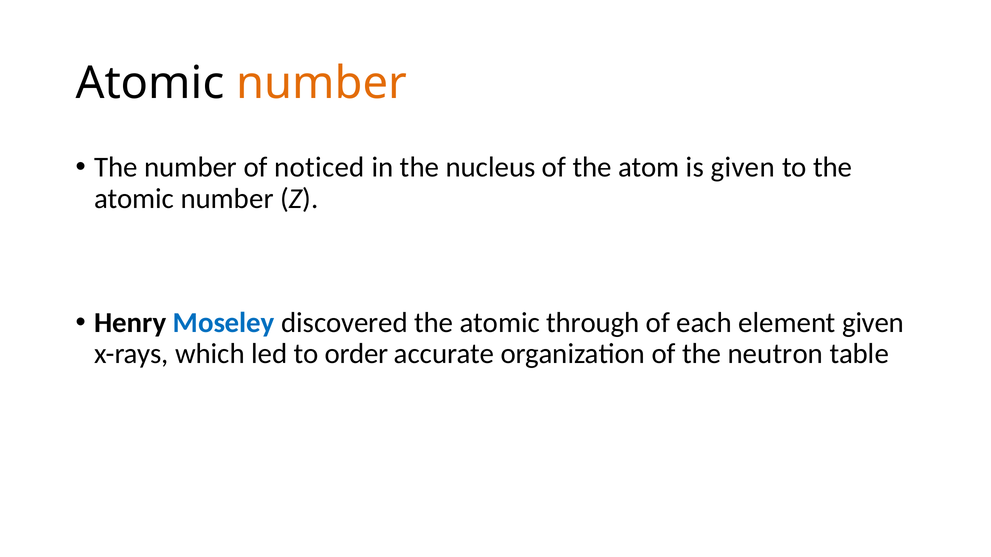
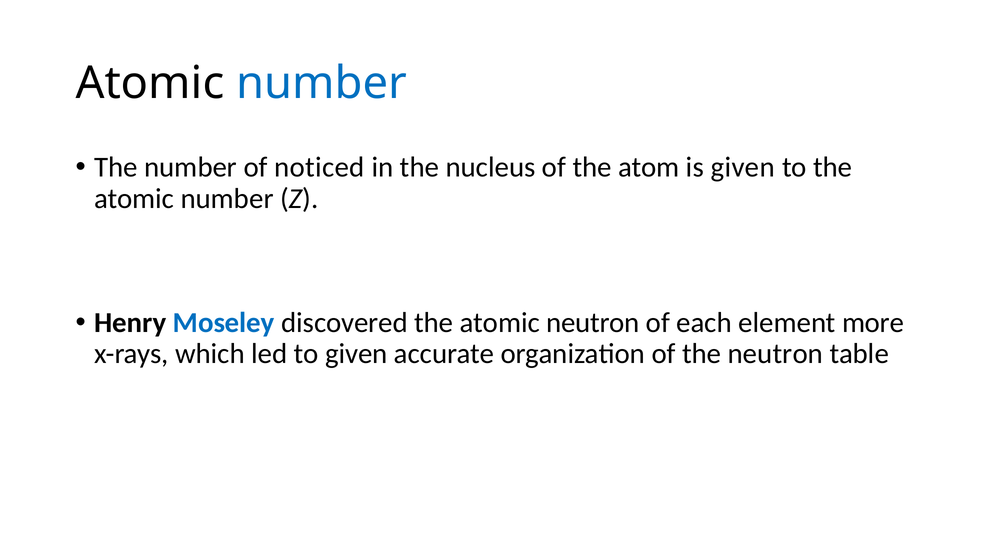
number colour: orange -> blue (322, 83)
atomic through: through -> neutron (593, 323)
element given: given -> more (873, 323)
to order: order -> given (356, 354)
